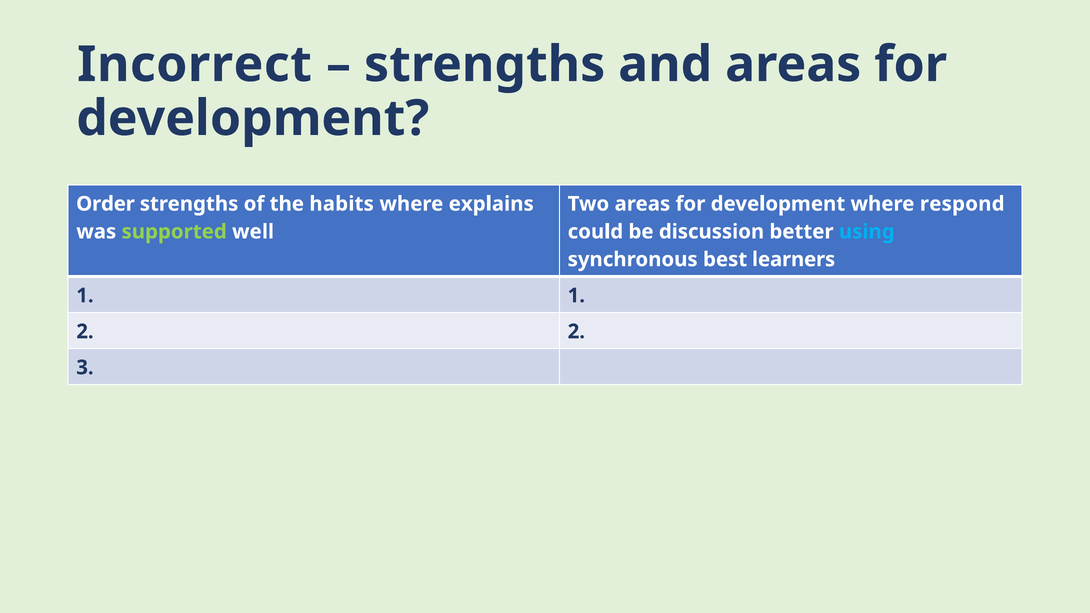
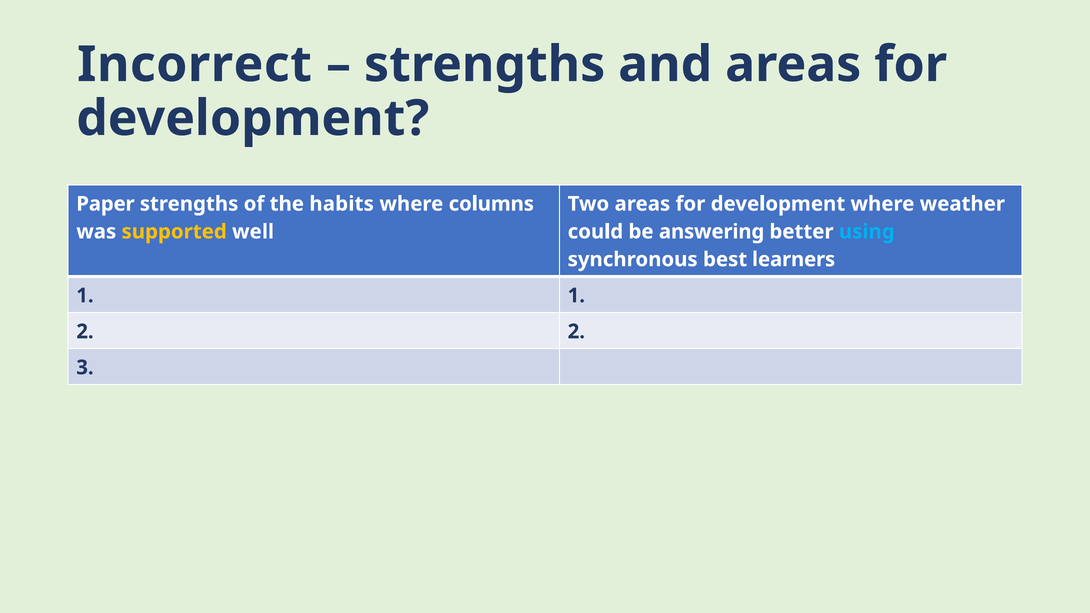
Order: Order -> Paper (105, 204)
explains: explains -> columns (491, 204)
respond: respond -> weather (962, 204)
supported colour: light green -> yellow (174, 232)
discussion: discussion -> answering (712, 232)
